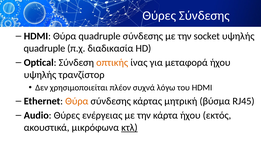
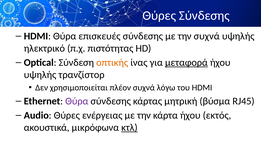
Θύρα quadruple: quadruple -> επισκευές (99, 36)
την socket: socket -> συχνά (207, 36)
quadruple: quadruple -> ηλεκτρικό (44, 48)
διαδικασία: διαδικασία -> πιστότητας (110, 48)
μεταφορά underline: none -> present (186, 62)
Θύρα colour: orange -> purple (77, 101)
